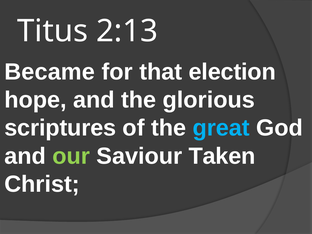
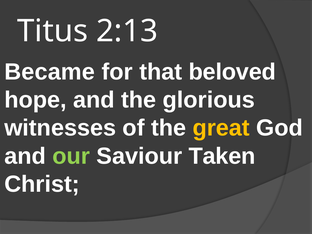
election: election -> beloved (232, 72)
scriptures: scriptures -> witnesses (60, 128)
great colour: light blue -> yellow (221, 128)
